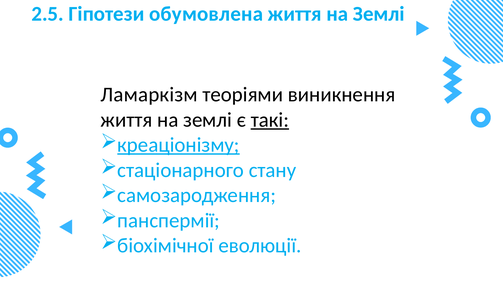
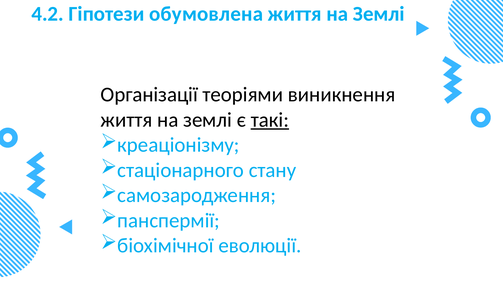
2.5: 2.5 -> 4.2 (48, 14)
Ламаркізм: Ламаркізм -> Організації (149, 95)
креаціонізму underline: present -> none (178, 145)
